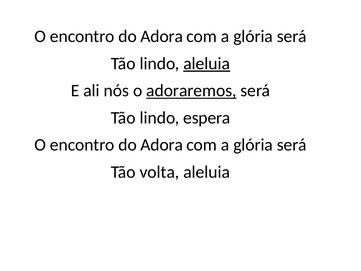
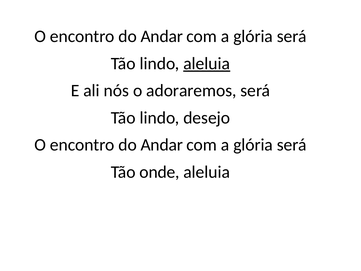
Adora: Adora -> Andar (162, 36)
adoraremos underline: present -> none (191, 91)
espera: espera -> desejo (207, 118)
Adora: Adora -> Andar (162, 145)
volta: volta -> onde (160, 172)
